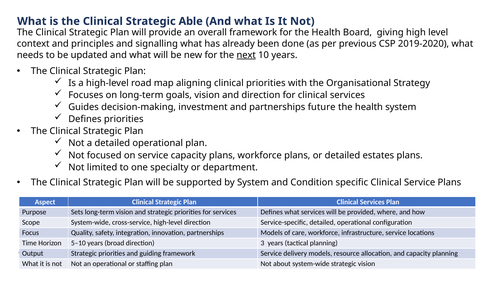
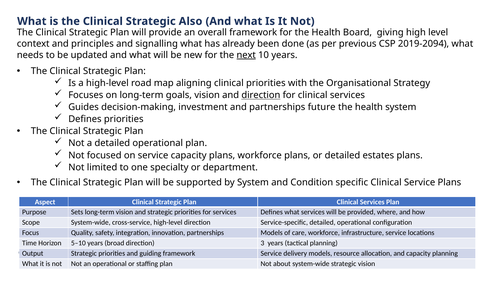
Able: Able -> Also (191, 21)
2019-2020: 2019-2020 -> 2019-2094 (424, 44)
direction underline: none -> present (261, 95)
